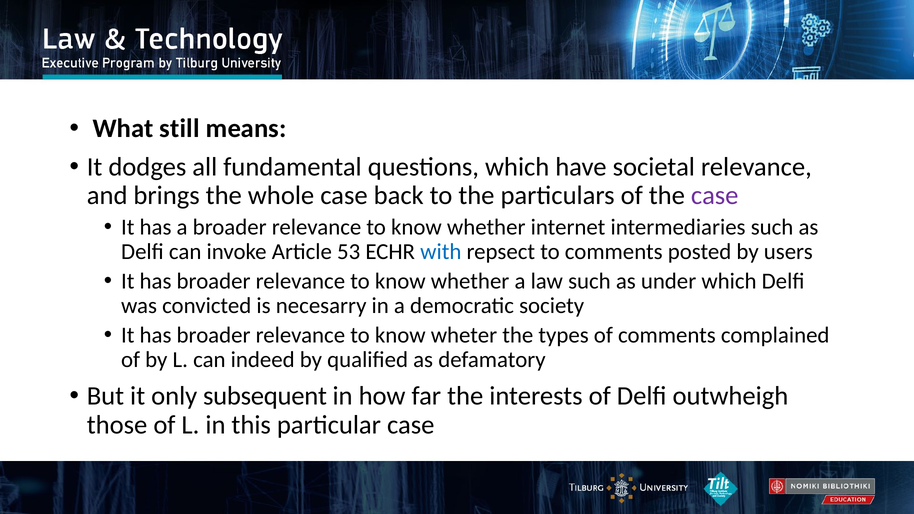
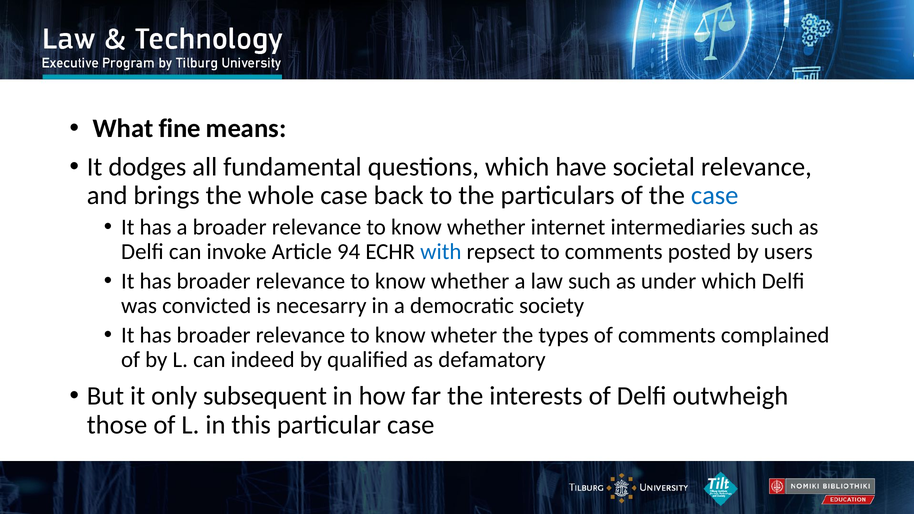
still: still -> fine (180, 129)
case colour: purple -> blue (715, 196)
53: 53 -> 94 (349, 252)
